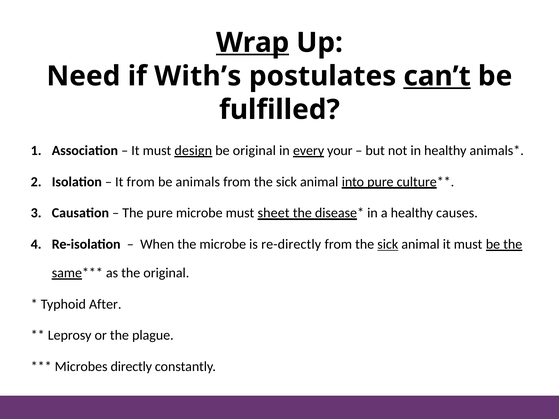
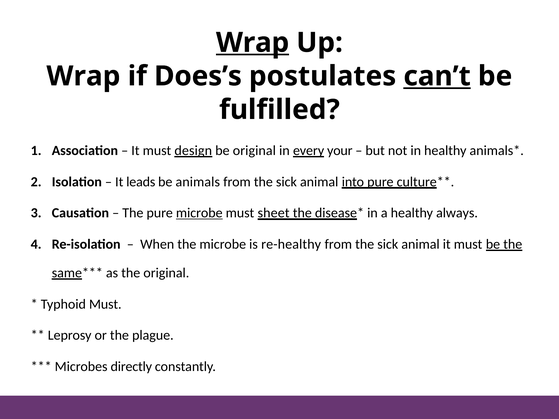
Need: Need -> Wrap (83, 76)
With’s: With’s -> Does’s (198, 76)
It from: from -> leads (141, 182)
microbe underline: none -> present (199, 213)
causes: causes -> always (457, 213)
re-directly: re-directly -> re-healthy (291, 244)
sick underline: present -> none (388, 244)
Typhoid After: After -> Must (105, 304)
